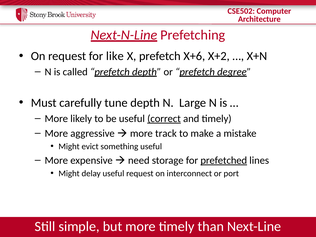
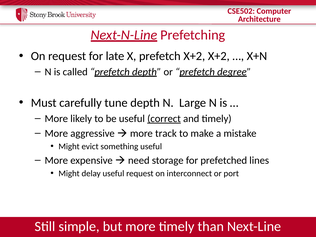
like: like -> late (115, 56)
prefetch X+6: X+6 -> X+2 (194, 56)
prefetched underline: present -> none (224, 160)
